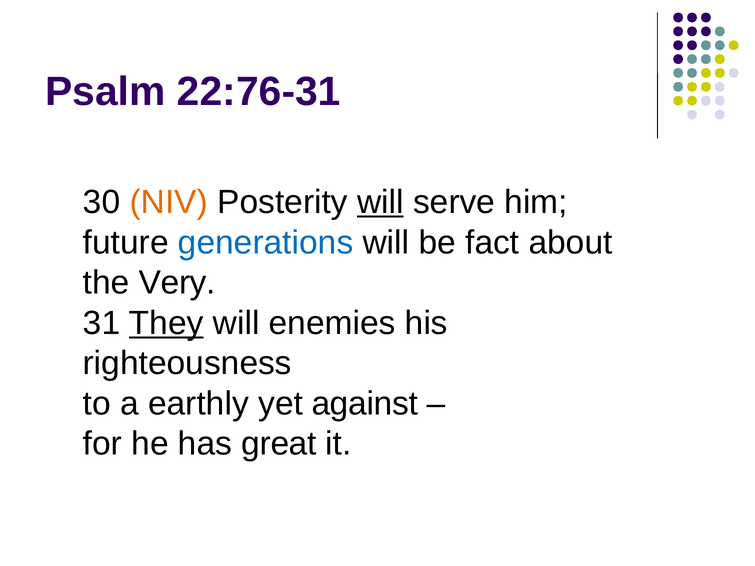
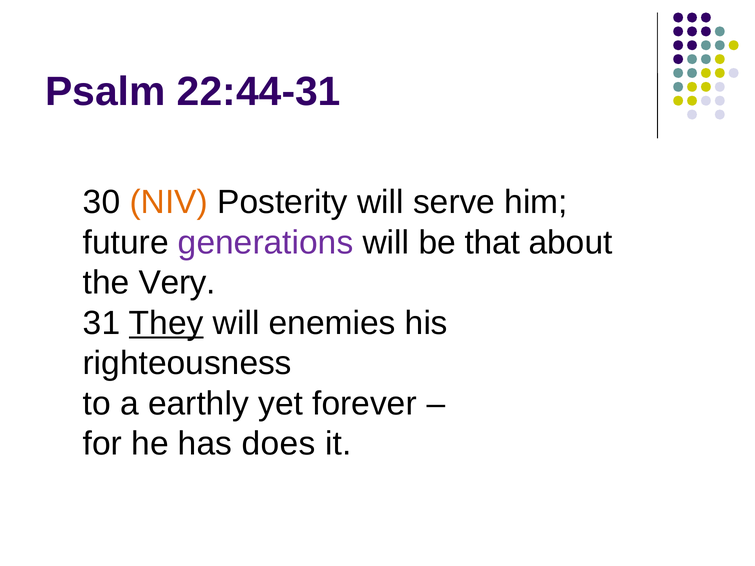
22:76-31: 22:76-31 -> 22:44-31 (259, 92)
will underline: present -> none (380, 202)
generations colour: blue -> purple (266, 243)
fact: fact -> that (492, 243)
against: against -> forever (365, 404)
great: great -> does (279, 444)
